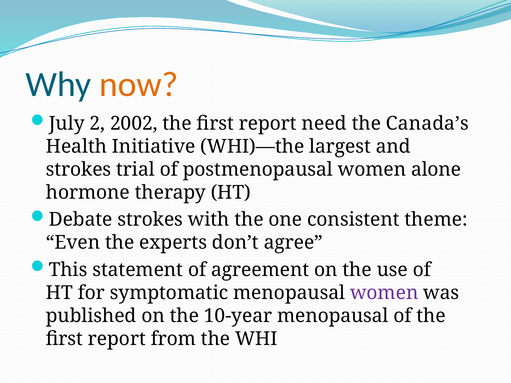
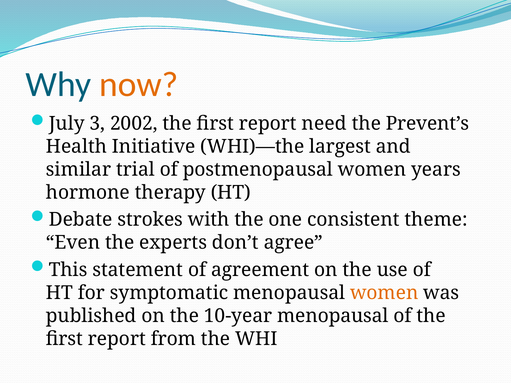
2: 2 -> 3 (97, 124)
Canada’s: Canada’s -> Prevent’s (428, 124)
strokes: strokes -> similar (79, 170)
alone: alone -> years (436, 170)
women colour: purple -> orange (384, 293)
